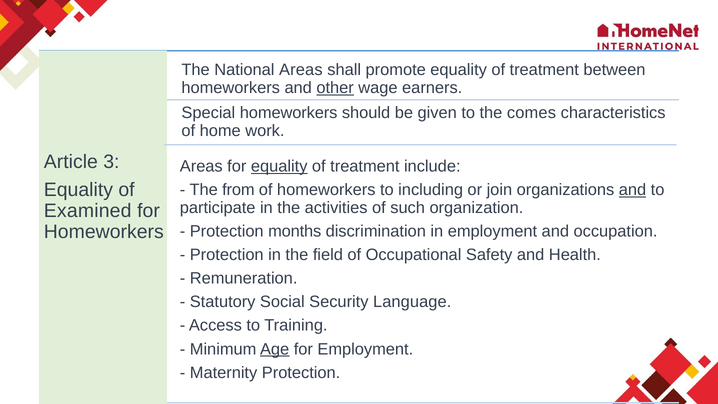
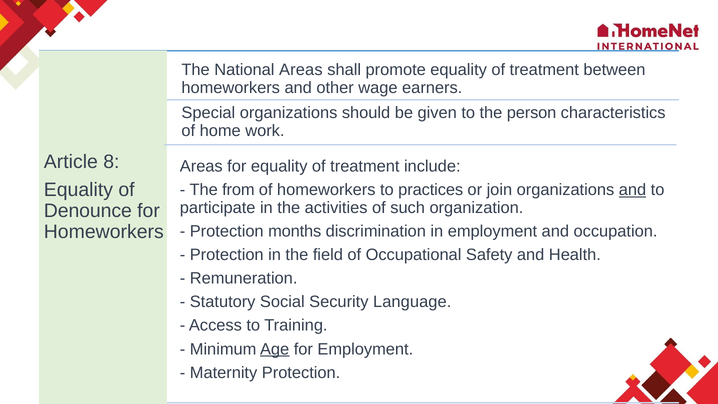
other underline: present -> none (335, 88)
Special homeworkers: homeworkers -> organizations (289, 113)
comes: comes -> person (532, 113)
3: 3 -> 8 (111, 162)
equality underline: present -> none (279, 166)
including: including -> practices (431, 190)
Examined: Examined -> Denounce (88, 211)
